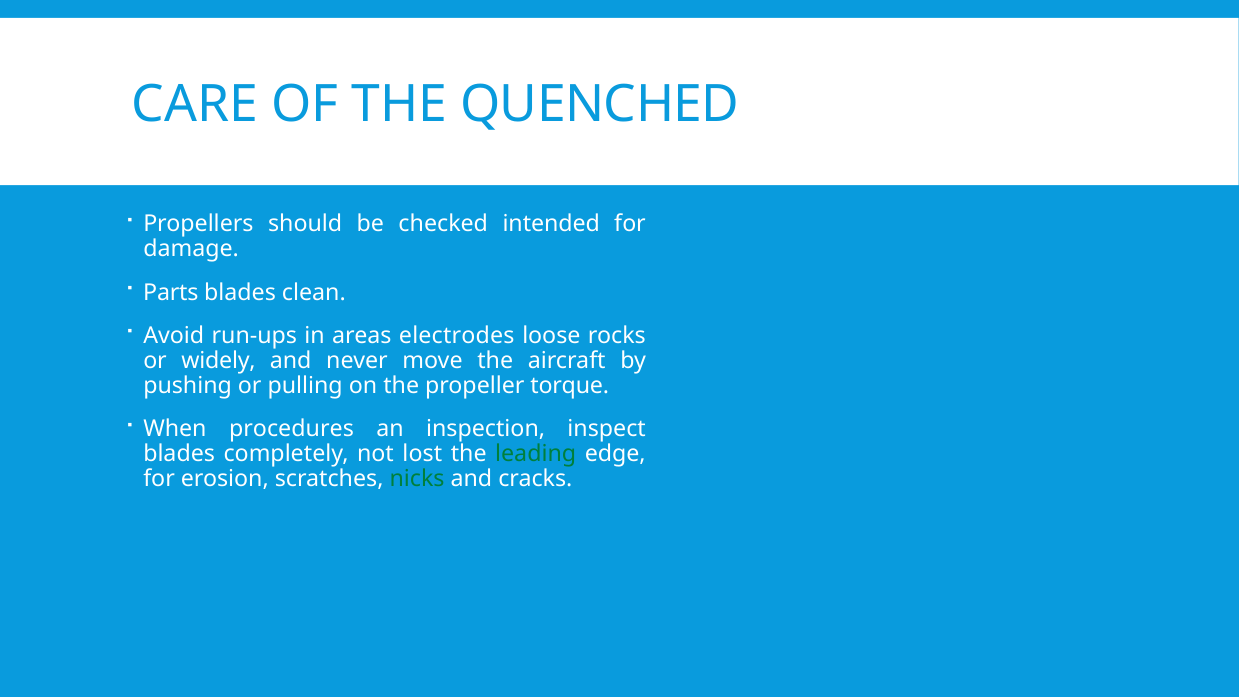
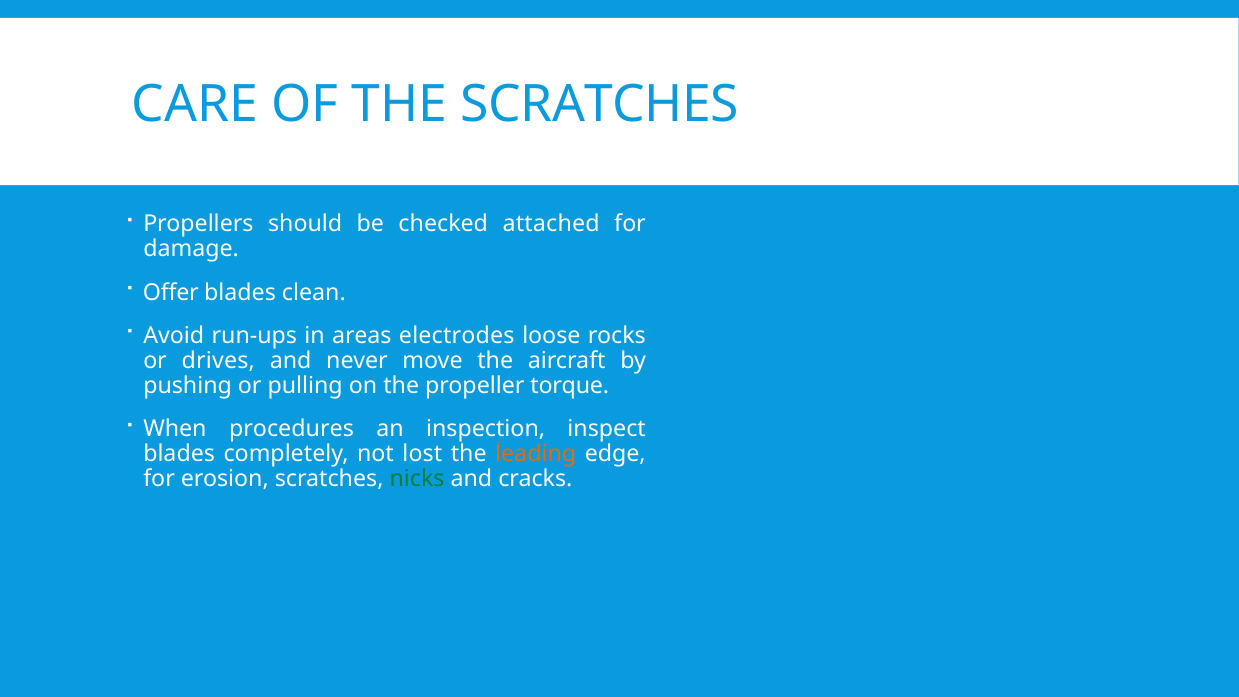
THE QUENCHED: QUENCHED -> SCRATCHES (600, 104)
intended: intended -> attached (551, 224)
Parts: Parts -> Offer (171, 292)
widely: widely -> drives (218, 361)
leading colour: green -> orange (536, 454)
